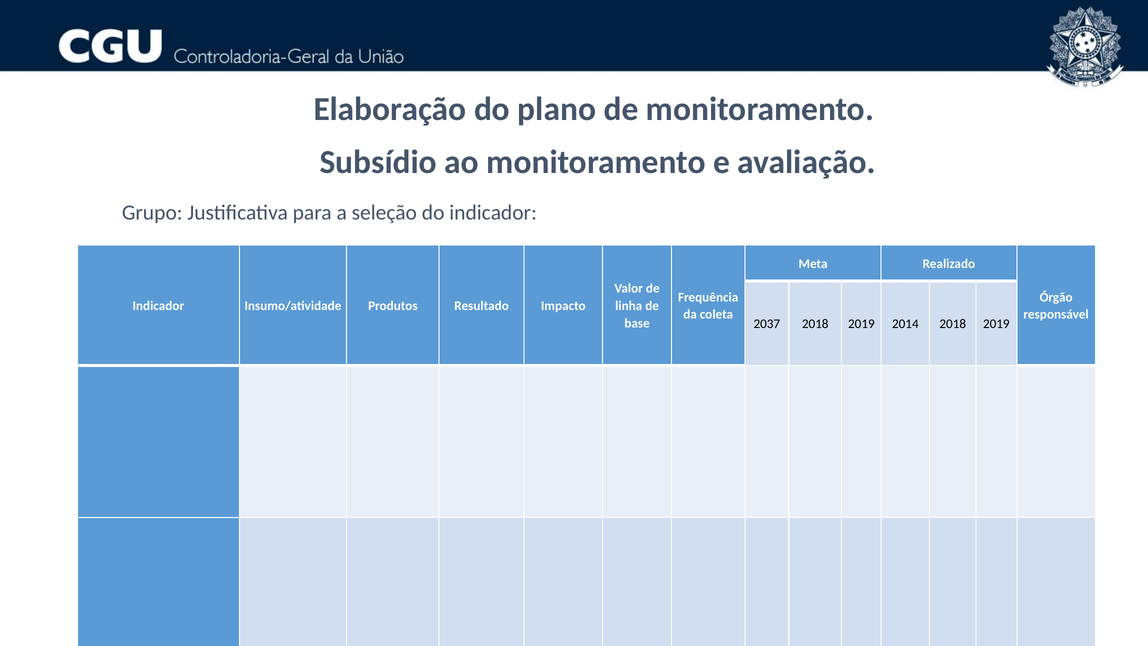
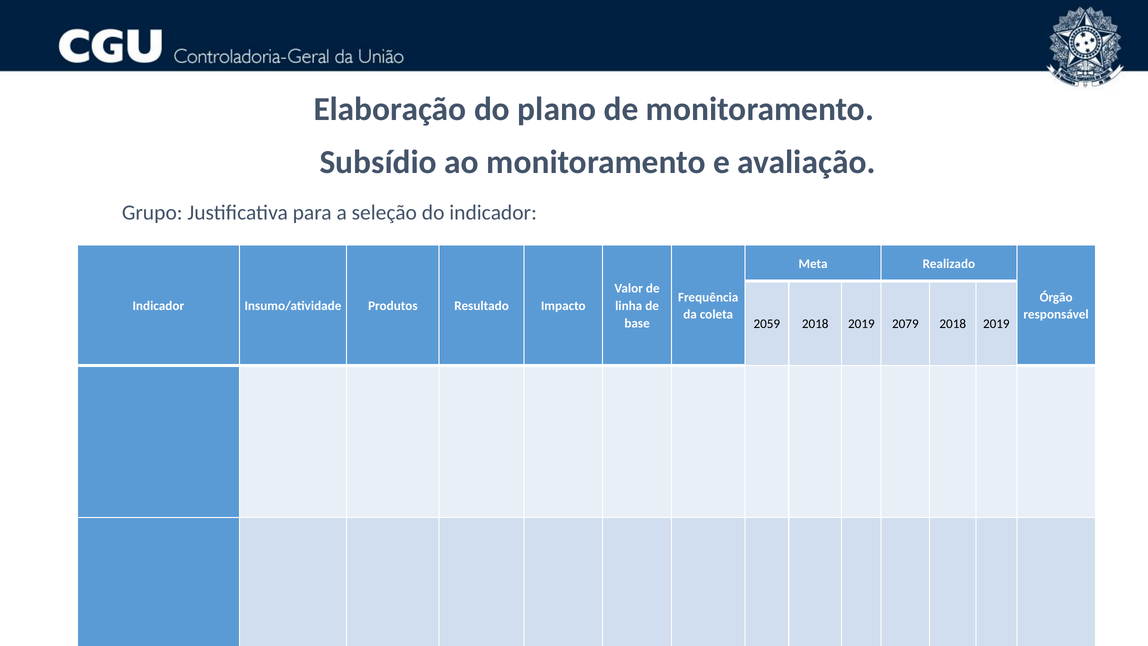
2037: 2037 -> 2059 (767, 324)
2014: 2014 -> 2079 (905, 324)
